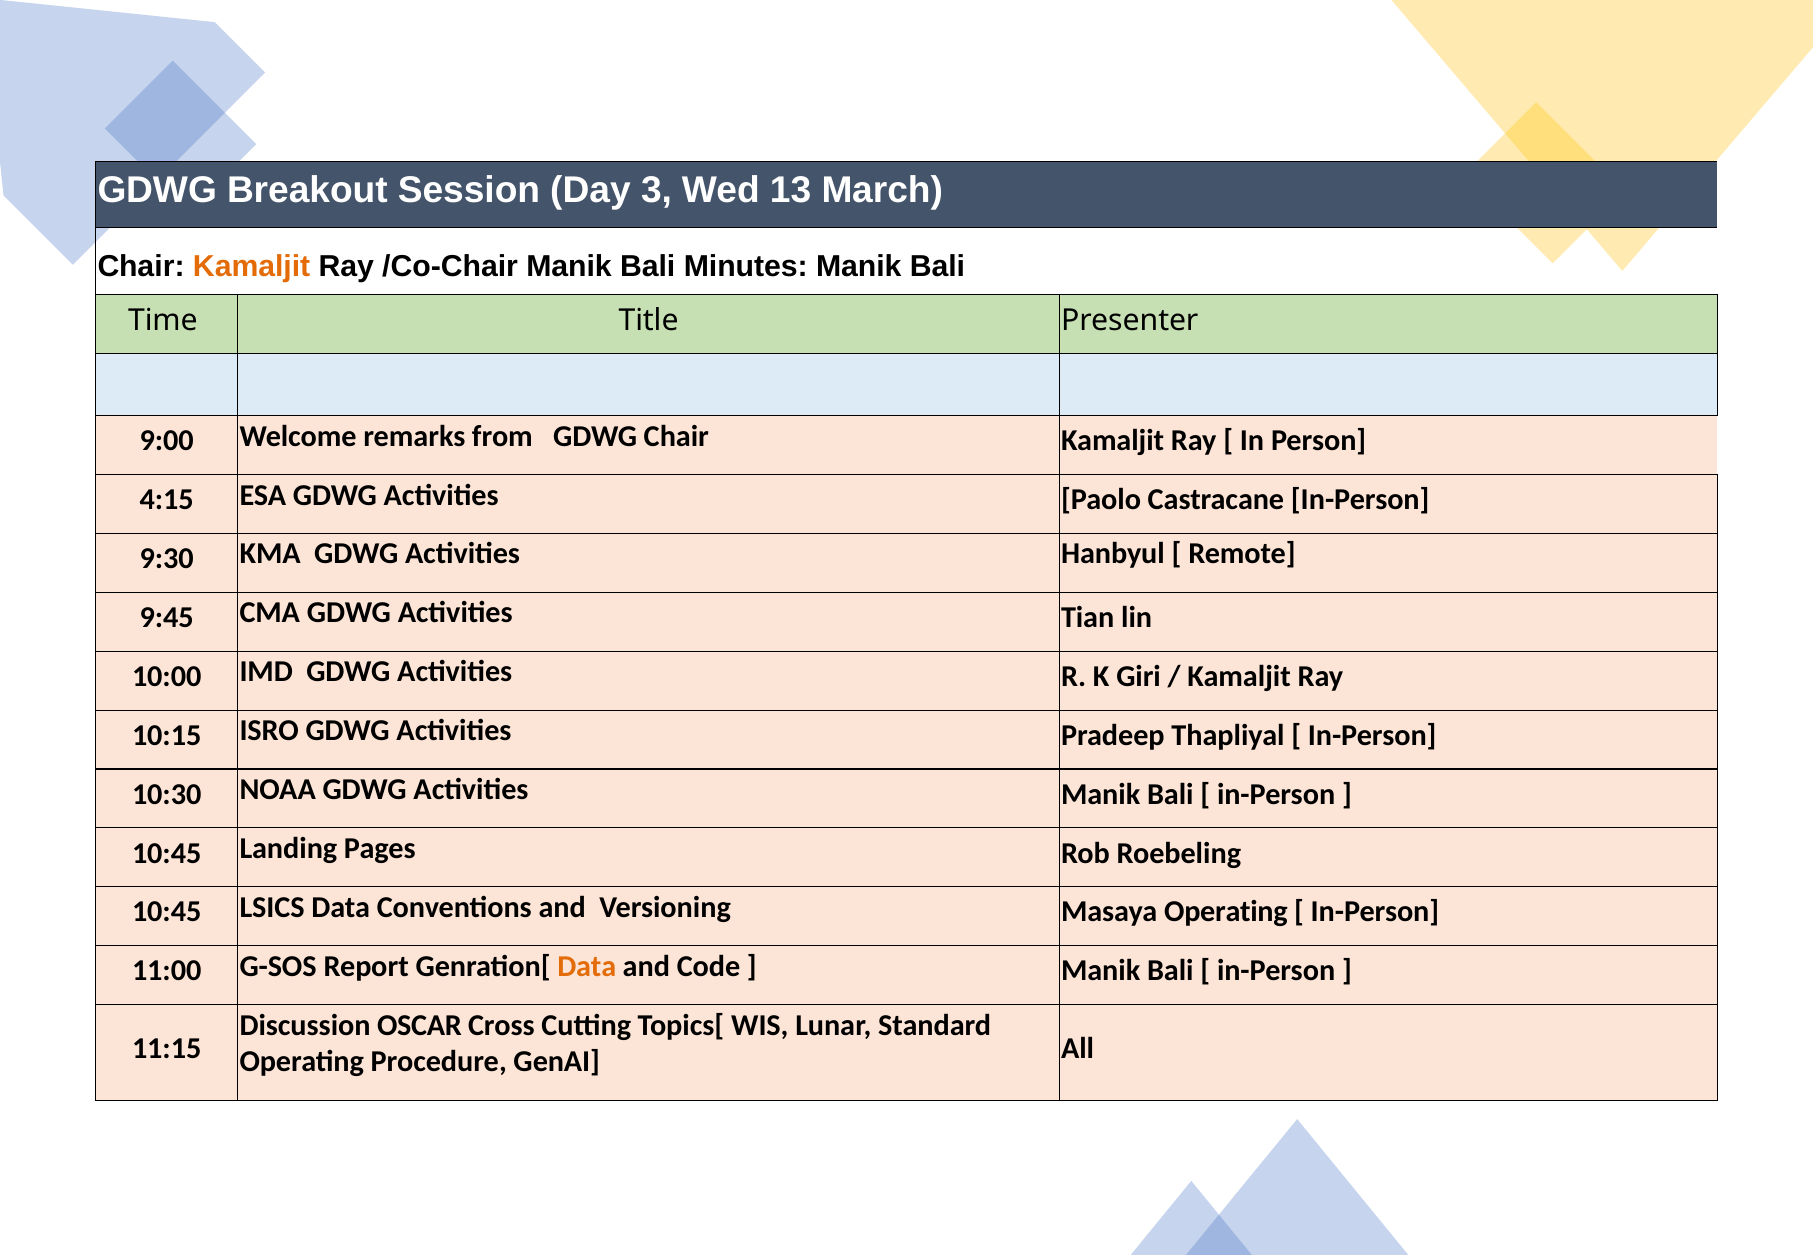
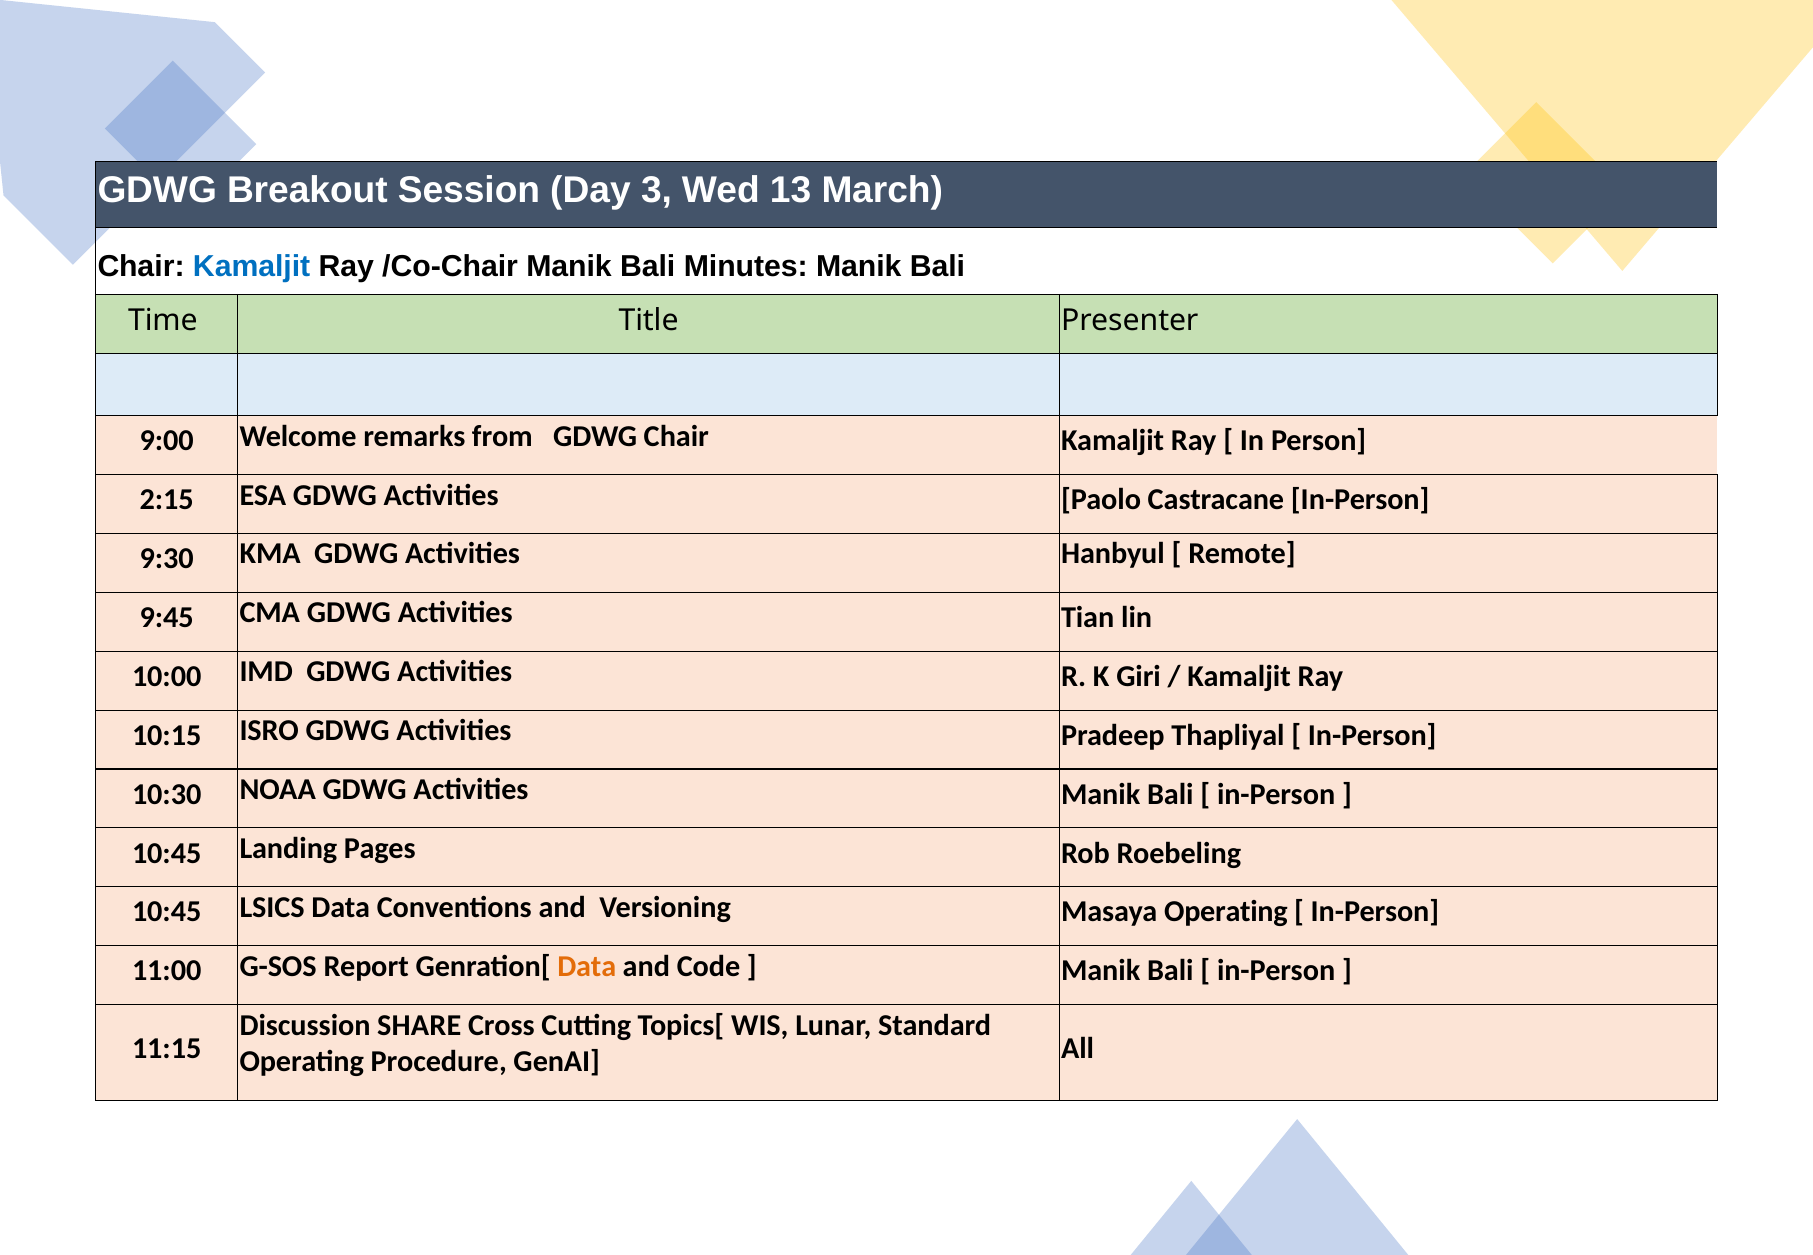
Kamaljit colour: orange -> blue (252, 267)
4:15: 4:15 -> 2:15 (167, 500)
OSCAR: OSCAR -> SHARE (419, 1025)
